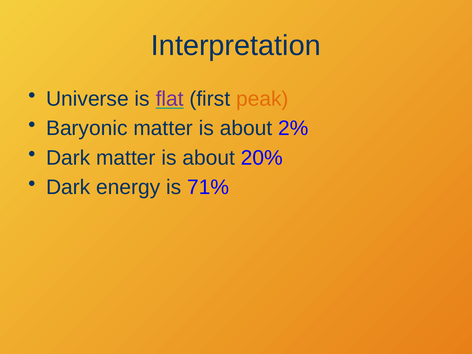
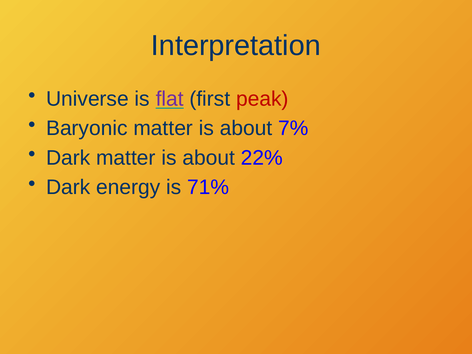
peak colour: orange -> red (262, 99)
2%: 2% -> 7% (293, 128)
20%: 20% -> 22% (262, 158)
